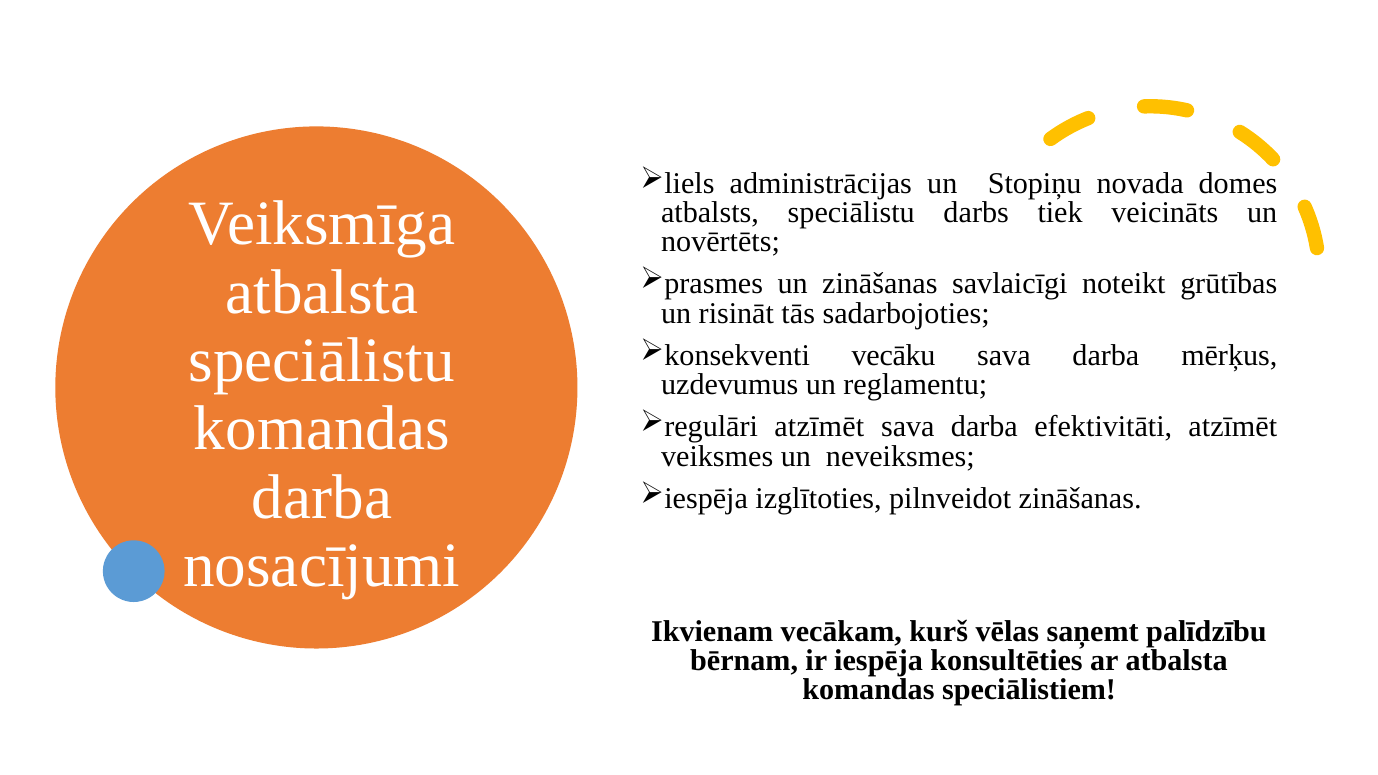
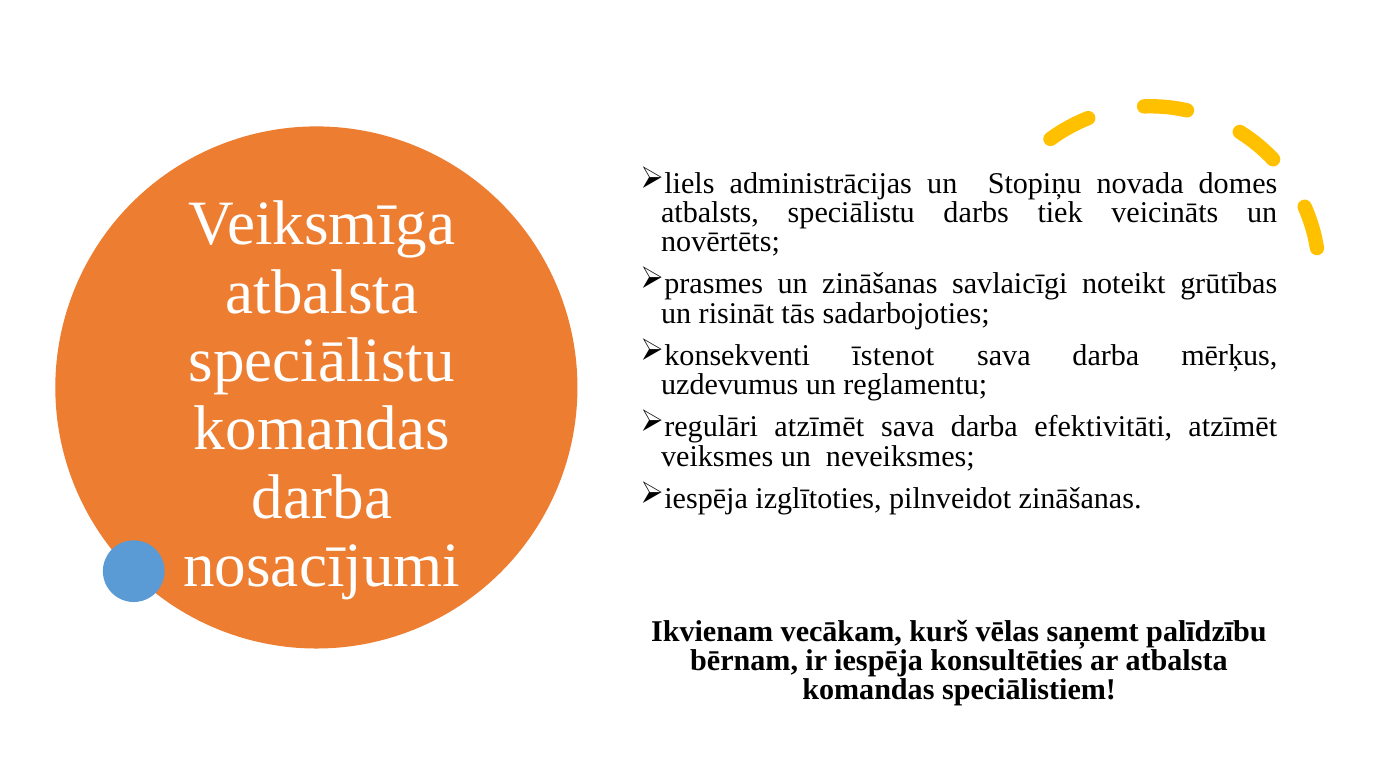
vecāku: vecāku -> īstenot (893, 355)
